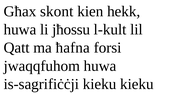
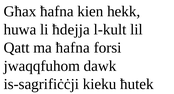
Għax skont: skont -> ħafna (57, 11)
jħossu: jħossu -> ħdejja (71, 29)
jwaqqfuhom huwa: huwa -> dawk (100, 66)
kieku kieku: kieku -> ħutek (137, 84)
